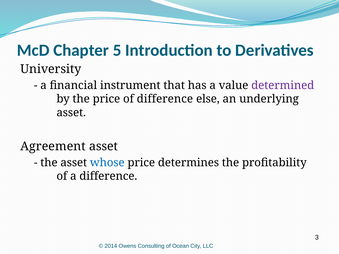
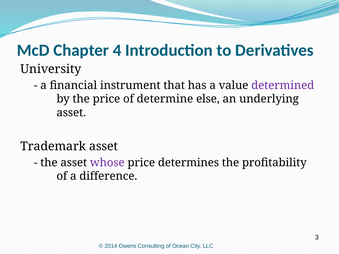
5: 5 -> 4 (117, 50)
of difference: difference -> determine (165, 99)
Agreement: Agreement -> Trademark (53, 146)
whose colour: blue -> purple (107, 163)
